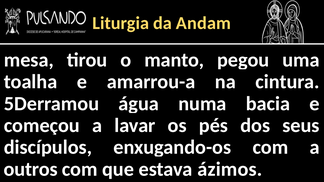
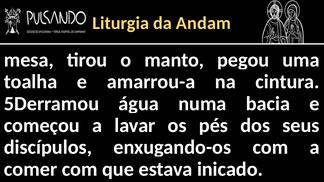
outros: outros -> comer (31, 169)
ázimos: ázimos -> inicado (230, 169)
